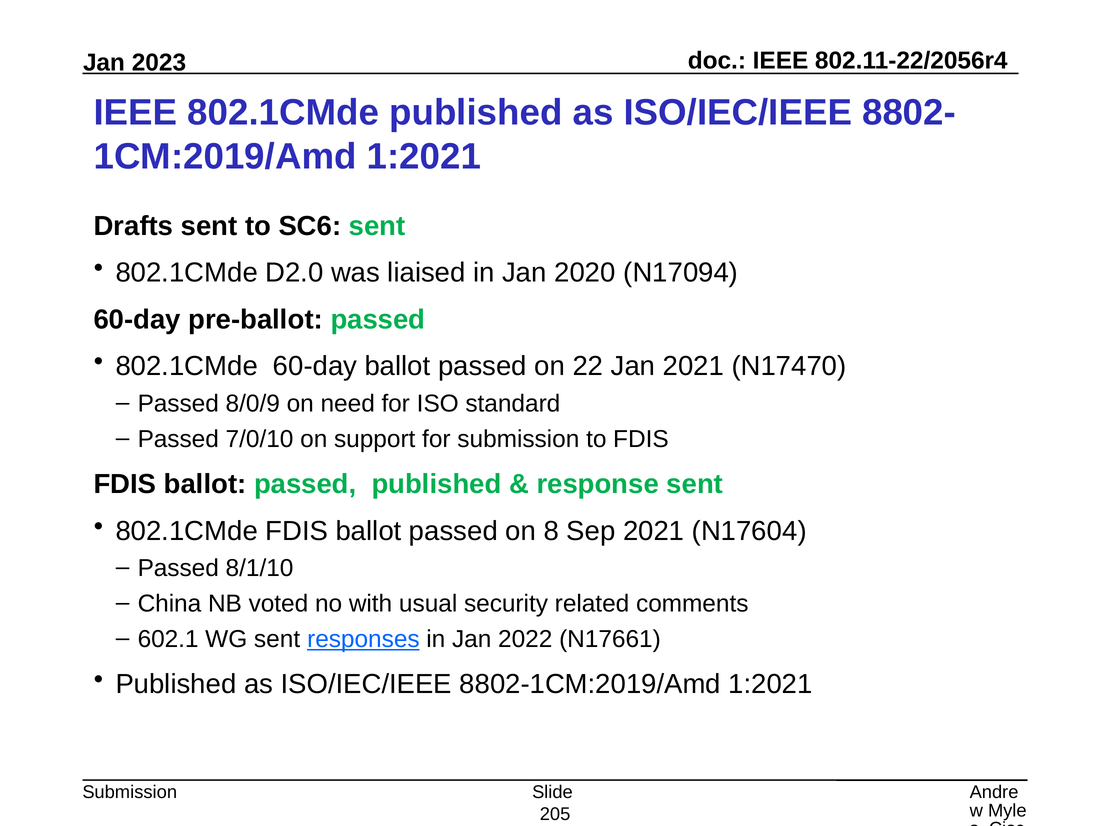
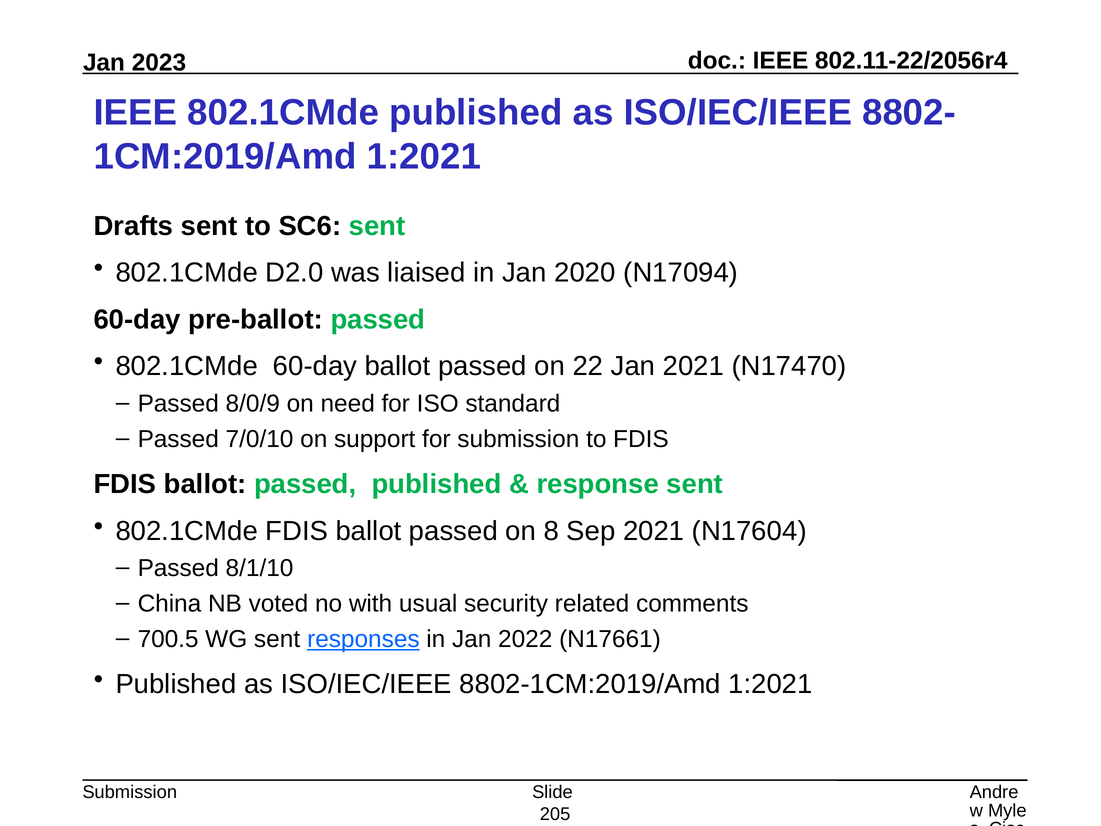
602.1: 602.1 -> 700.5 (168, 639)
